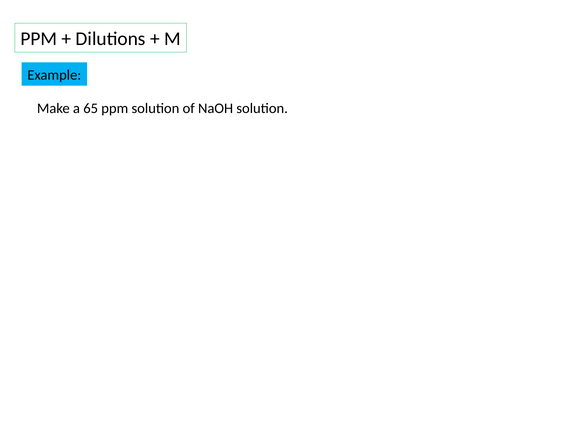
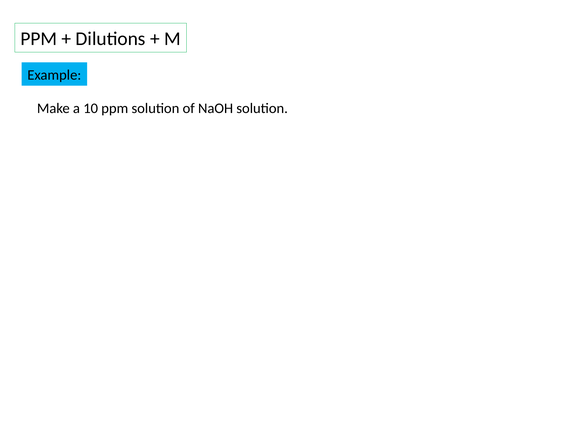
65: 65 -> 10 (91, 109)
